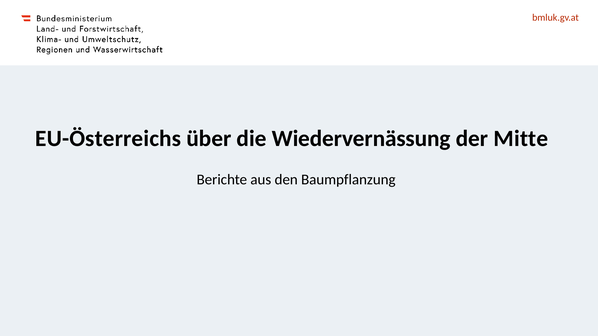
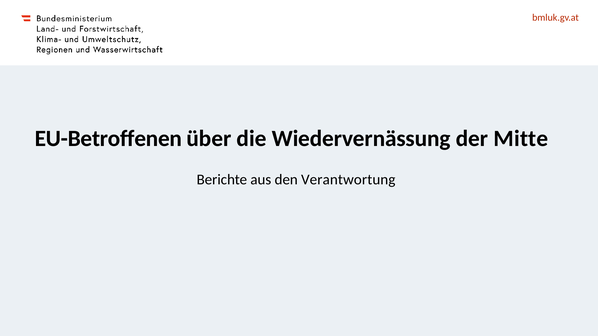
EU-Österreichs: EU-Österreichs -> EU-Betroffenen (108, 139)
Baumpflanzung: Baumpflanzung -> Verantwortung (348, 180)
